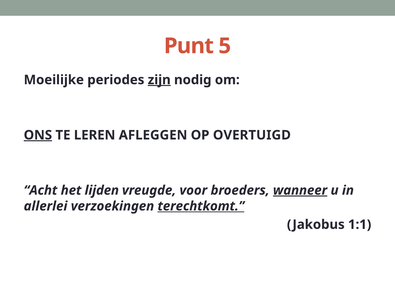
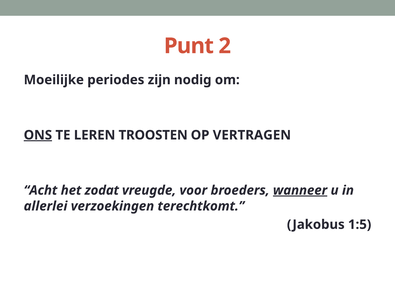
5: 5 -> 2 (225, 46)
zijn underline: present -> none (159, 80)
AFLEGGEN: AFLEGGEN -> TROOSTEN (153, 135)
OVERTUIGD: OVERTUIGD -> VERTRAGEN (252, 135)
lijden: lijden -> zodat (102, 190)
terechtkomt underline: present -> none (201, 206)
1:1: 1:1 -> 1:5 (360, 225)
